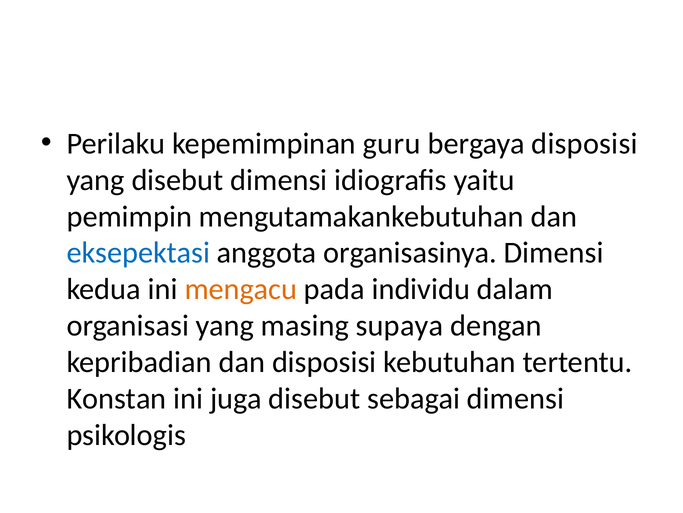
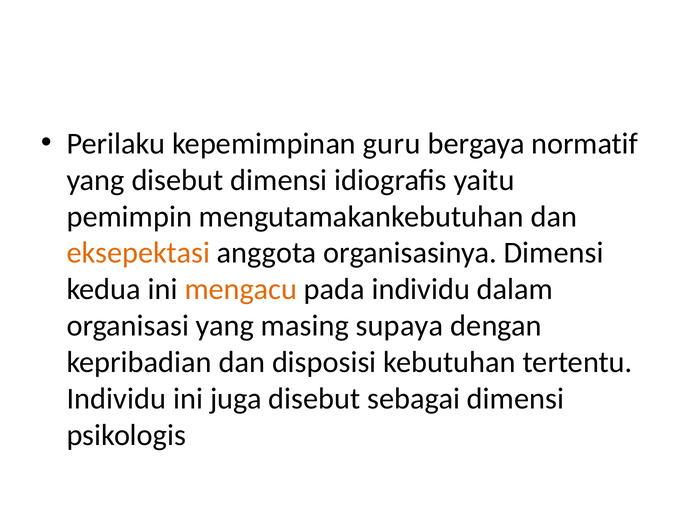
bergaya disposisi: disposisi -> normatif (585, 143)
eksepektasi colour: blue -> orange (138, 253)
Konstan: Konstan -> Individu (116, 398)
